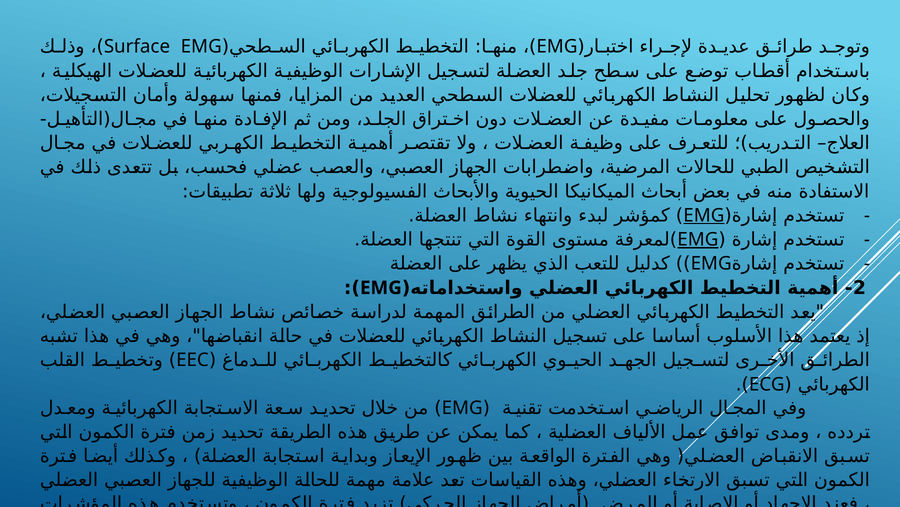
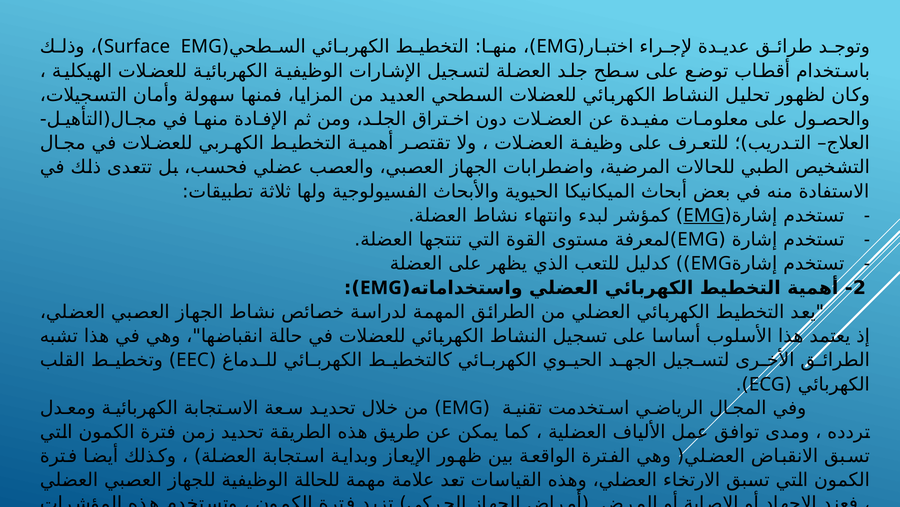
EMG underline: present -> none (698, 239)
